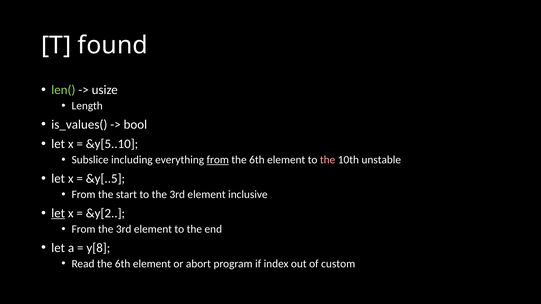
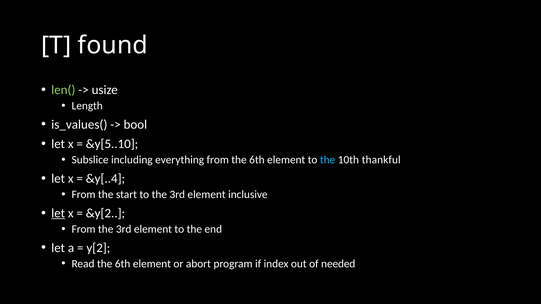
from underline: present -> none (218, 160)
the colour: pink -> light blue (328, 160)
unstable: unstable -> thankful (381, 160)
&y[..5: &y[..5 -> &y[..4 (105, 179)
y[8: y[8 -> y[2 (98, 248)
custom: custom -> needed (338, 264)
